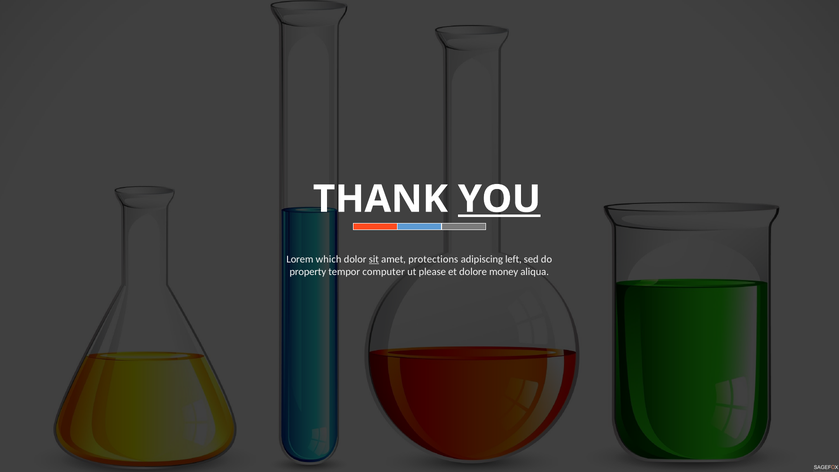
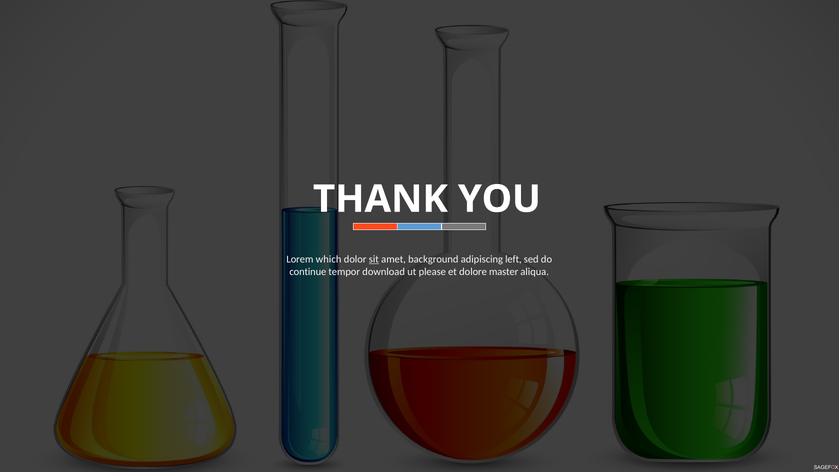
YOU underline: present -> none (499, 199)
protections: protections -> background (433, 259)
property: property -> continue (308, 272)
computer: computer -> download (384, 272)
money: money -> master (504, 272)
